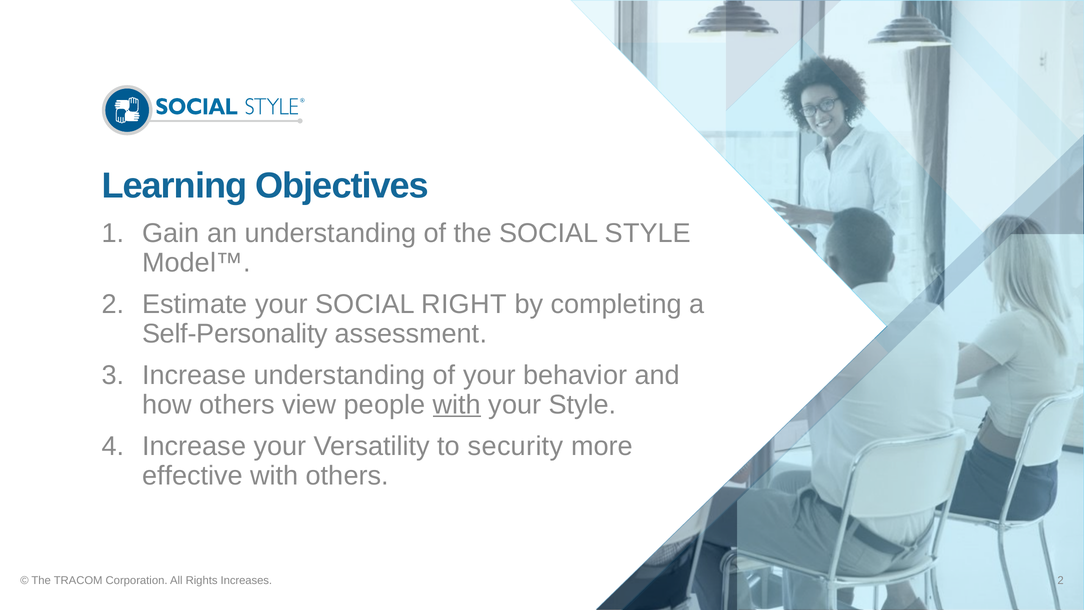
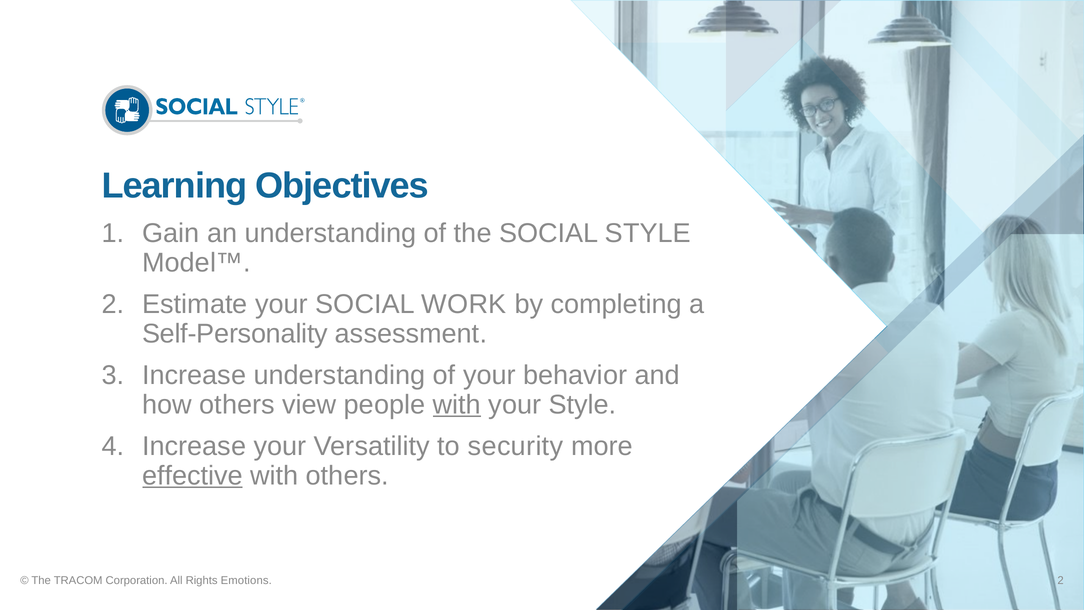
RIGHT: RIGHT -> WORK (464, 304)
effective underline: none -> present (192, 475)
Increases: Increases -> Emotions (246, 580)
